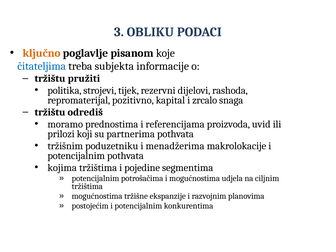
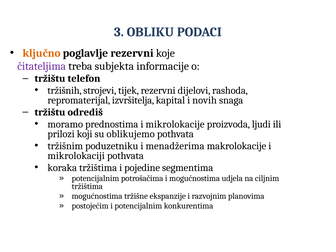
poglavlje pisanom: pisanom -> rezervni (132, 53)
čitateljima colour: blue -> purple (42, 66)
pružiti: pružiti -> telefon (84, 79)
politika: politika -> tržišnih (65, 90)
pozitivno: pozitivno -> izvršitelja (133, 100)
zrcalo: zrcalo -> novih (205, 100)
referencijama: referencijama -> mikrolokacije (175, 124)
uvid: uvid -> ljudi (261, 124)
partnerima: partnerima -> oblikujemo (131, 134)
potencijalnim: potencijalnim -> mikrolokaciji (76, 156)
kojima: kojima -> koraka (62, 168)
